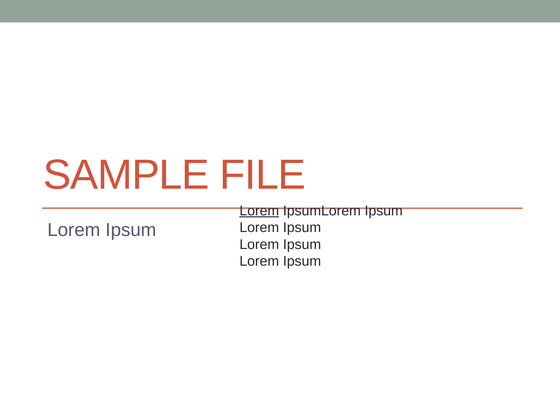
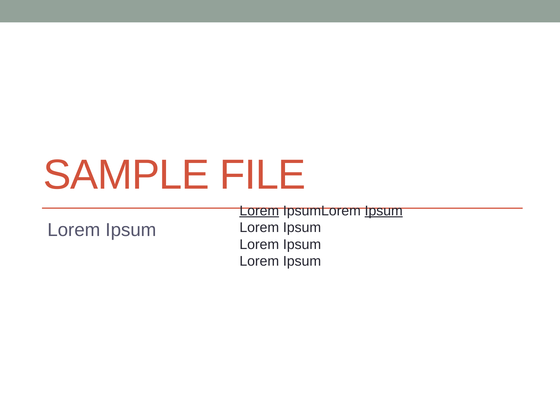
Ipsum underline: none -> present (384, 211)
